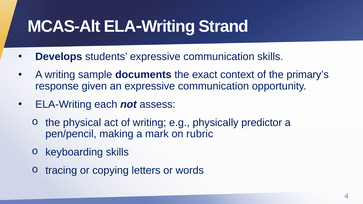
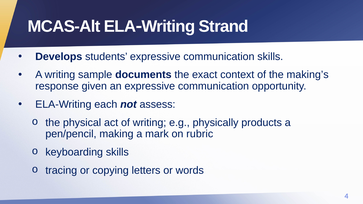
primary’s: primary’s -> making’s (308, 75)
predictor: predictor -> products (262, 123)
